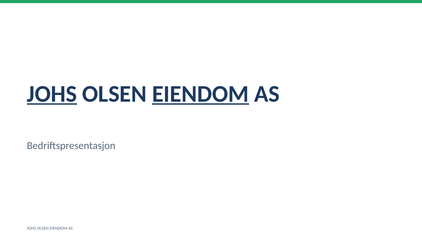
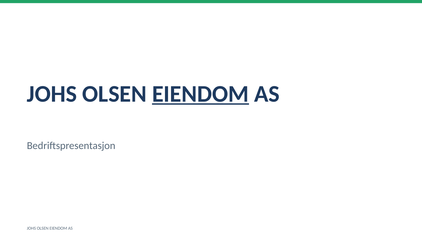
JOHS underline: present -> none (52, 94)
